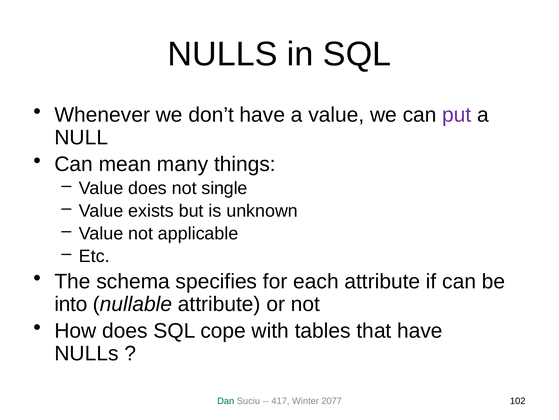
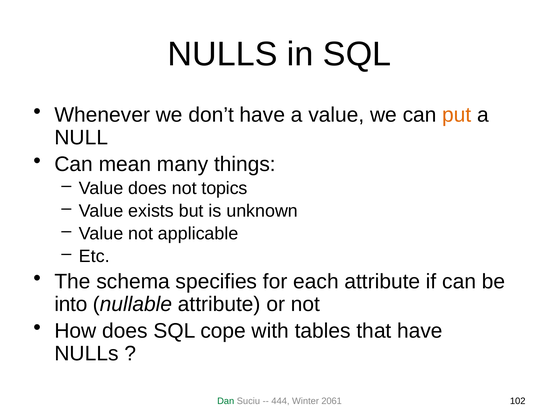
put colour: purple -> orange (457, 115)
single: single -> topics (225, 188)
417: 417 -> 444 (280, 400)
2077: 2077 -> 2061 (332, 400)
